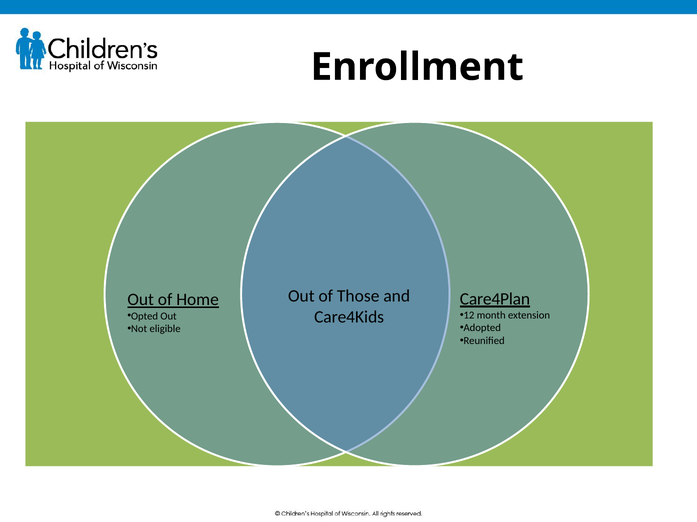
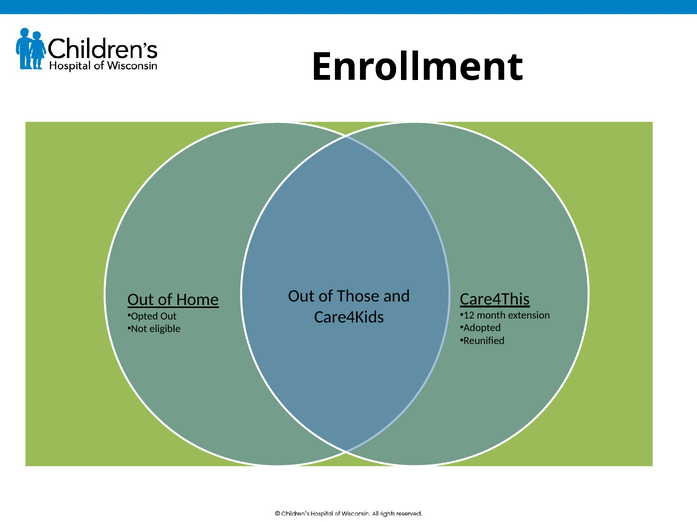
Care4Plan: Care4Plan -> Care4This (495, 299)
